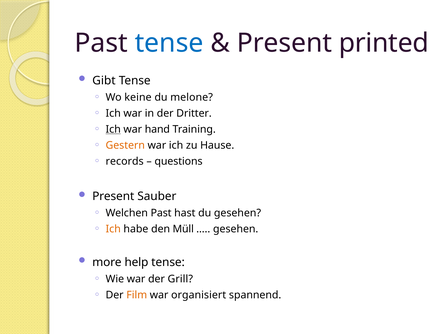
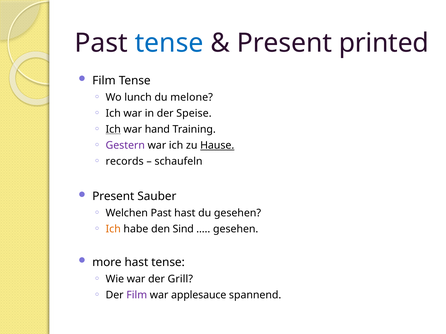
Gibt: Gibt -> Film (104, 81)
keine: keine -> lunch (138, 97)
Dritter: Dritter -> Speise (194, 113)
Gestern colour: orange -> purple (125, 146)
Hause underline: none -> present (217, 146)
questions: questions -> schaufeln (179, 162)
Müll: Müll -> Sind (183, 229)
more help: help -> hast (136, 263)
Film colour: orange -> purple (137, 295)
organisiert: organisiert -> applesauce (199, 295)
